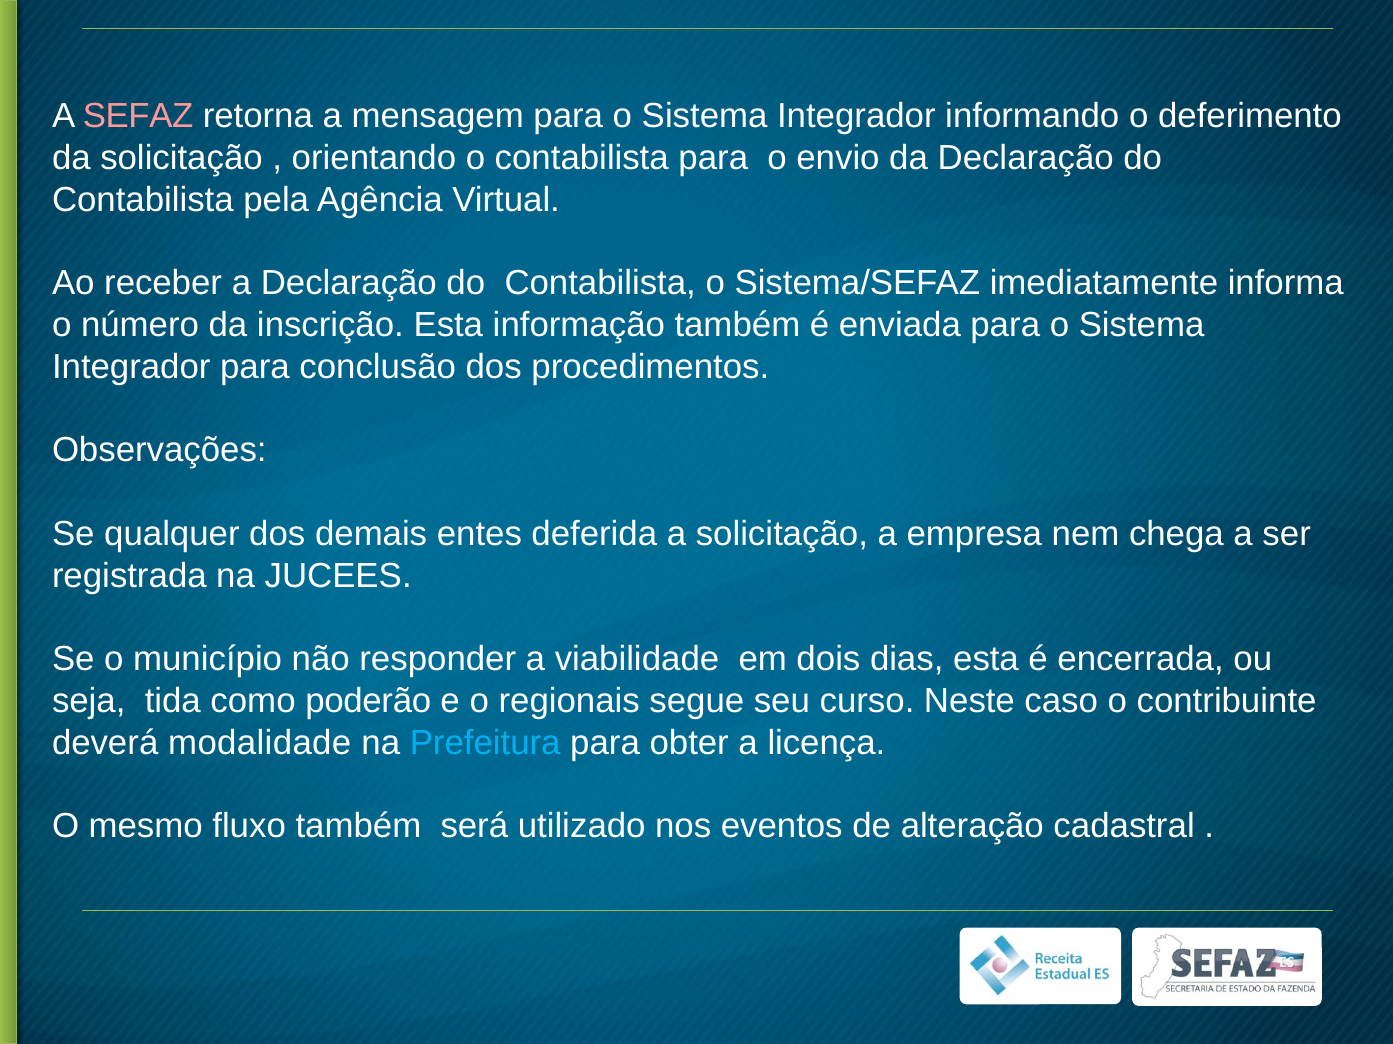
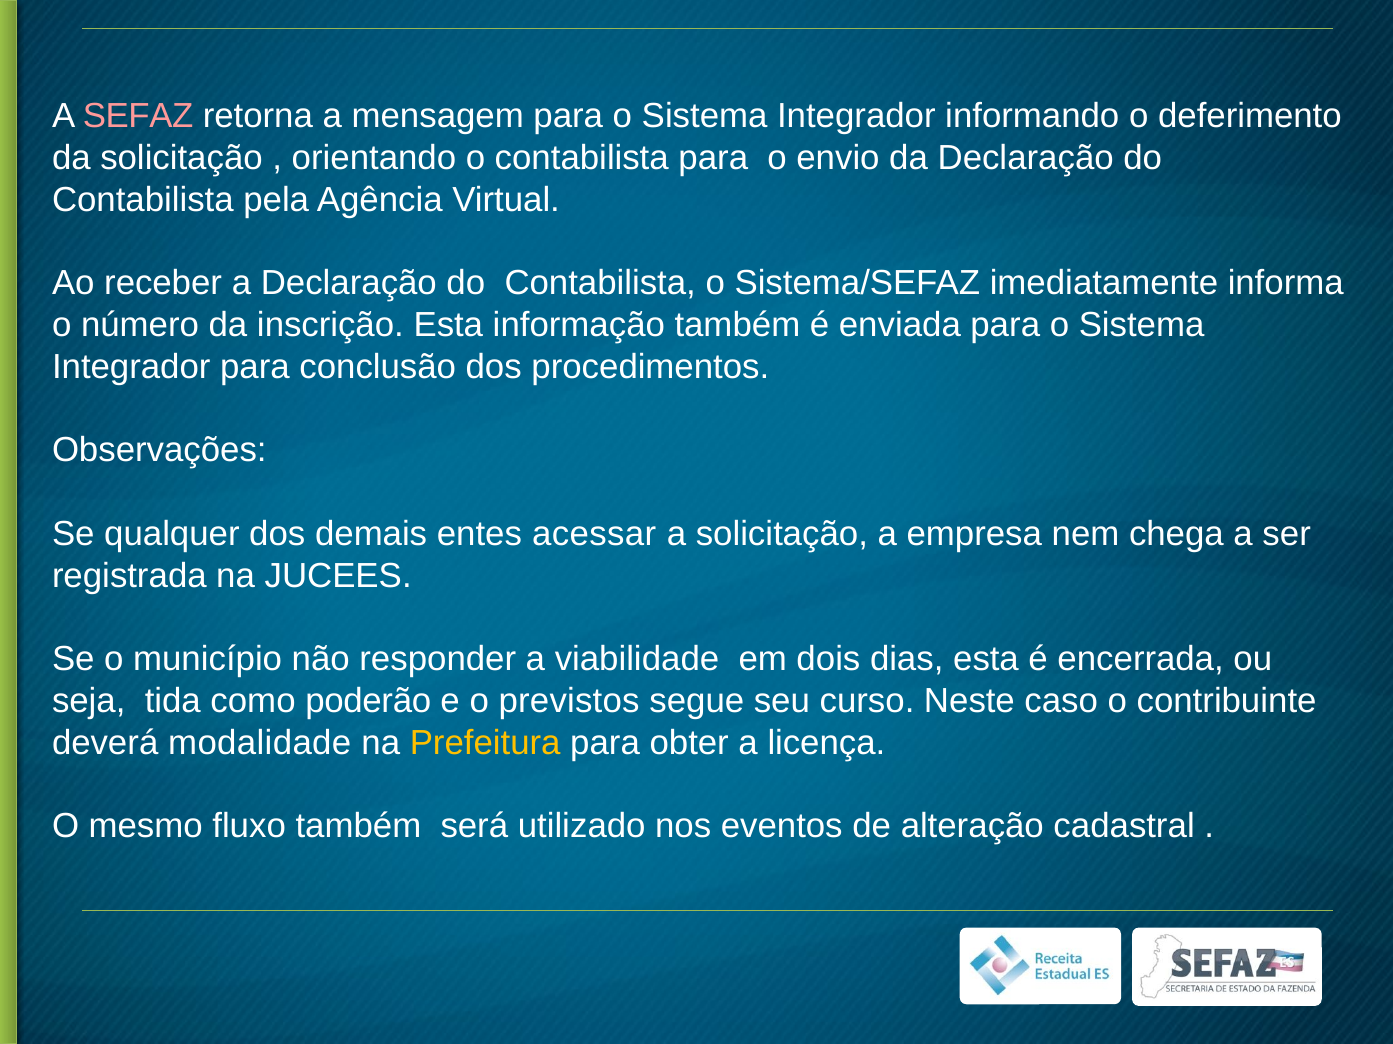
deferida: deferida -> acessar (594, 534)
regionais: regionais -> previstos (569, 701)
Prefeitura colour: light blue -> yellow (485, 743)
